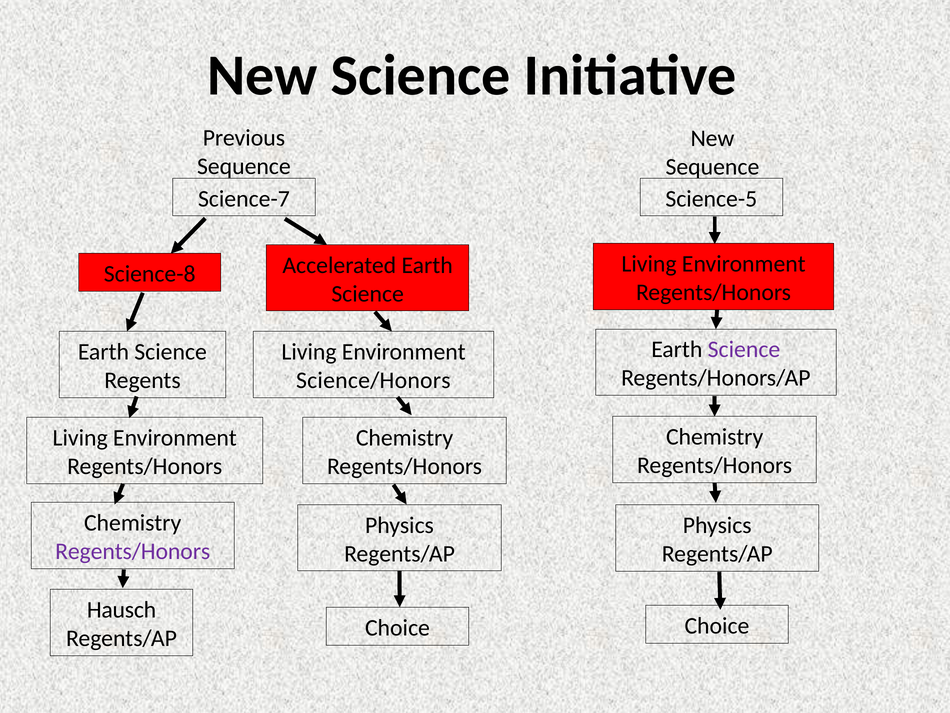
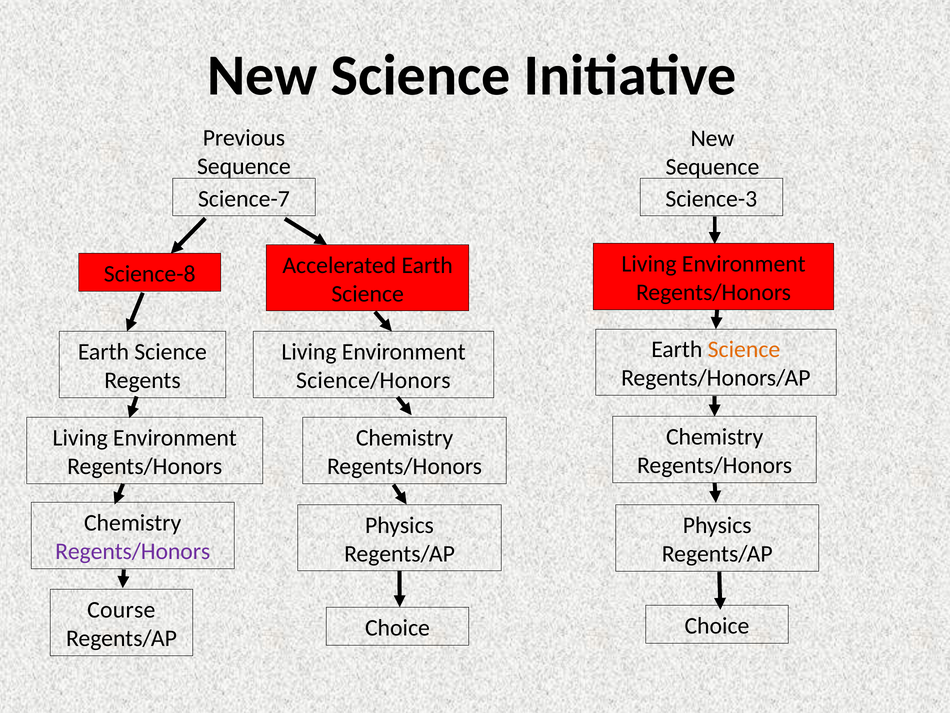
Science-5: Science-5 -> Science-3 (711, 199)
Science colour: purple -> orange (744, 349)
Hausch: Hausch -> Course (121, 609)
